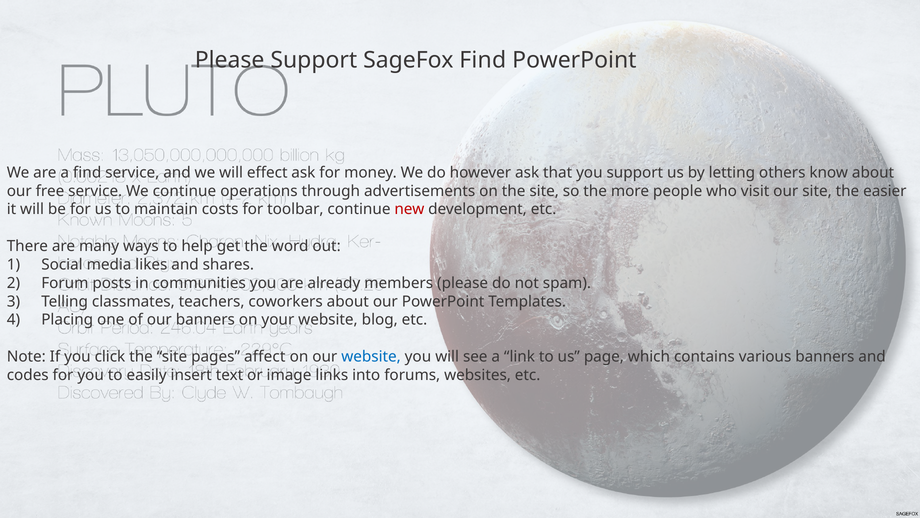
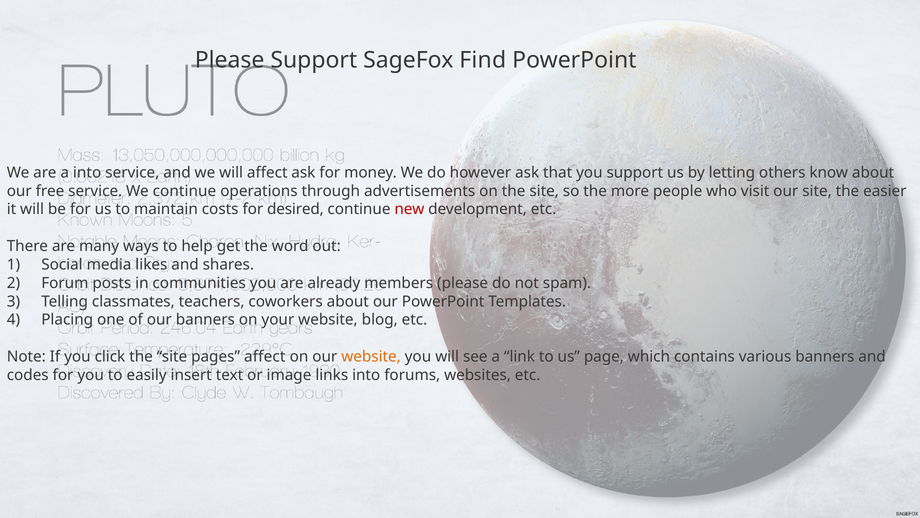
a find: find -> into (87, 172)
will effect: effect -> affect (267, 172)
toolbar: toolbar -> desired (295, 209)
website colour: blue -> orange (371, 356)
